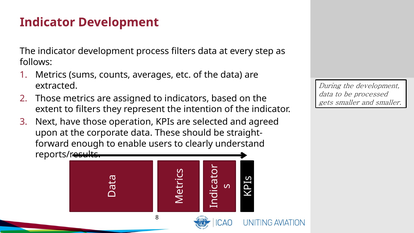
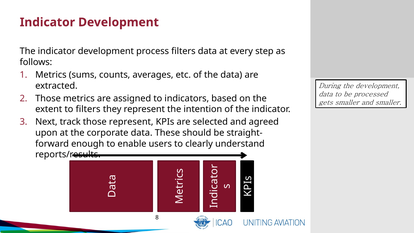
have: have -> track (70, 122)
those operation: operation -> represent (131, 122)
